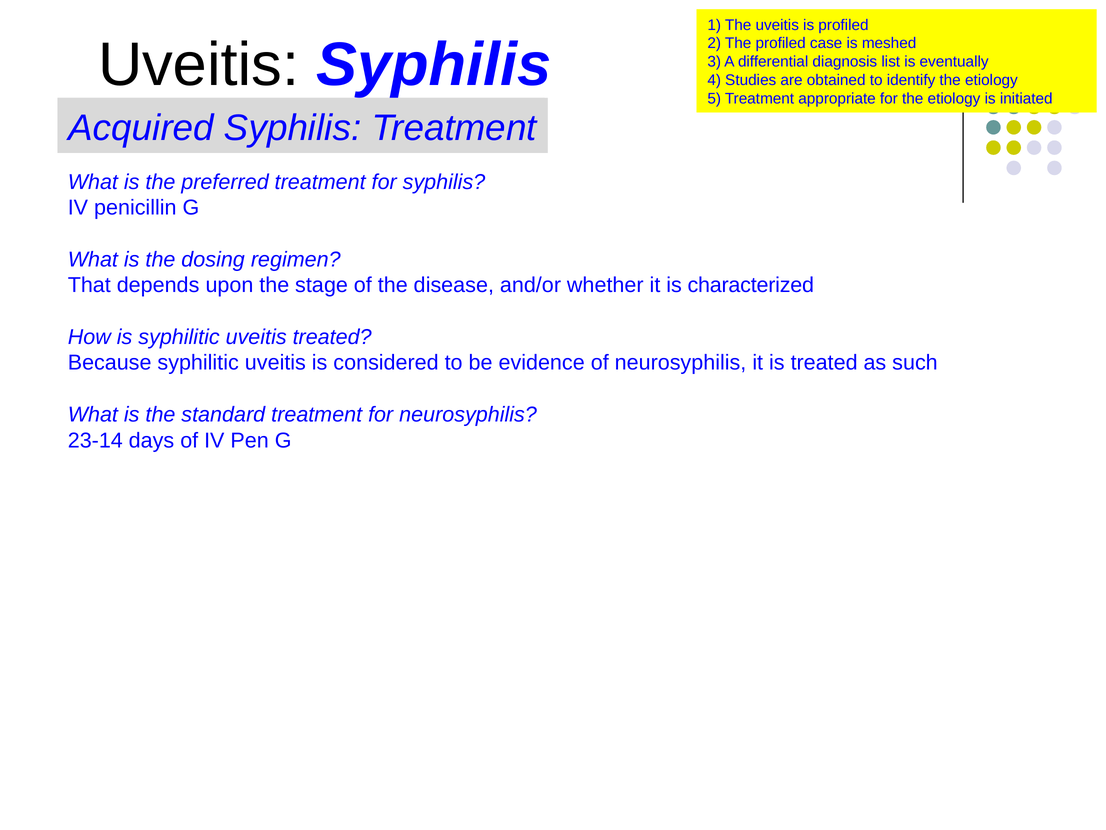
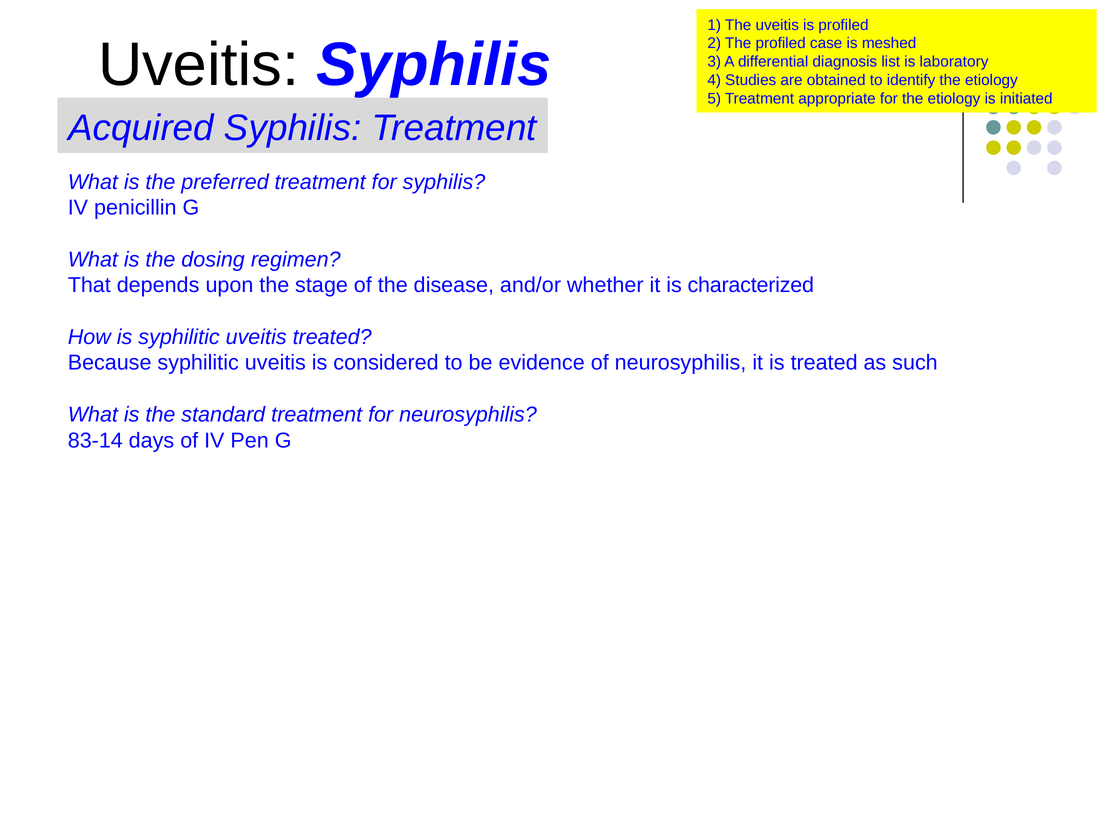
eventually: eventually -> laboratory (954, 62)
23-14: 23-14 -> 83-14 (95, 440)
